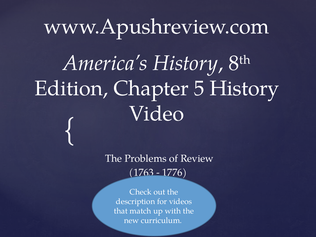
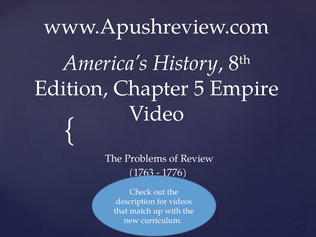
5 History: History -> Empire (244, 88)
